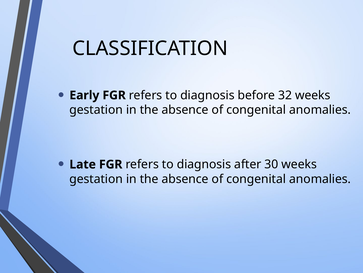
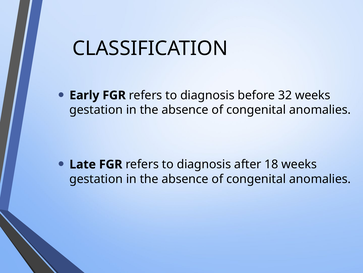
30: 30 -> 18 (271, 164)
